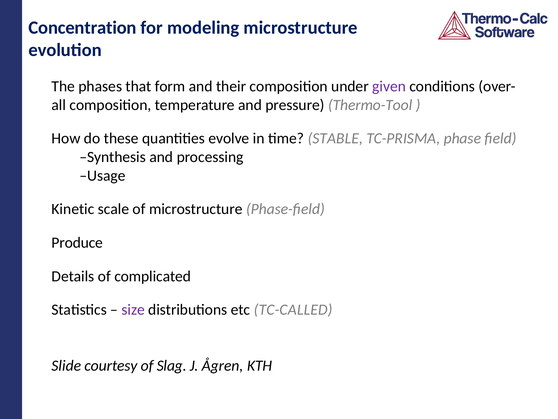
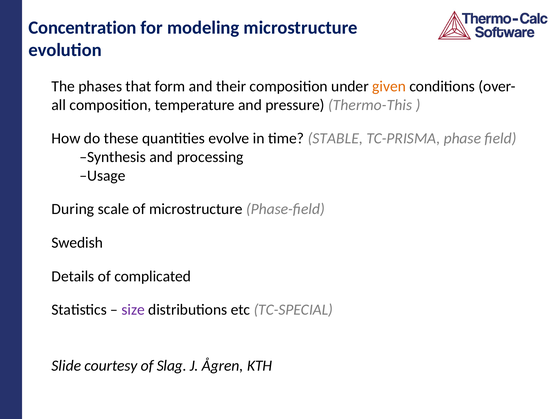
given colour: purple -> orange (389, 86)
Thermo-Tool: Thermo-Tool -> Thermo-This (370, 105)
Kinetic: Kinetic -> During (73, 209)
Produce: Produce -> Swedish (77, 242)
TC-CALLED: TC-CALLED -> TC-SPECIAL (293, 309)
